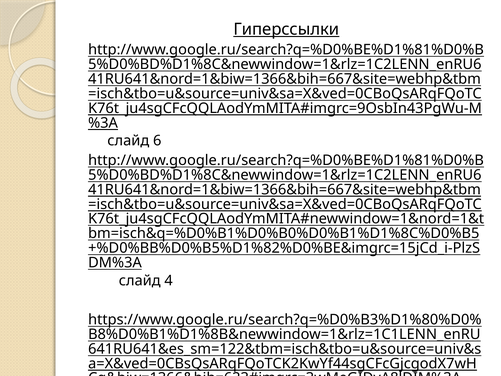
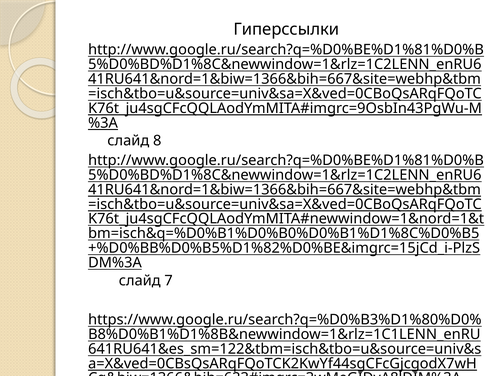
Гиперссылки underline: present -> none (286, 29)
6: 6 -> 8 (157, 141)
4: 4 -> 7 (169, 280)
